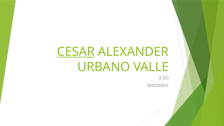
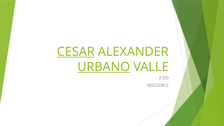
URBANO underline: none -> present (104, 67)
